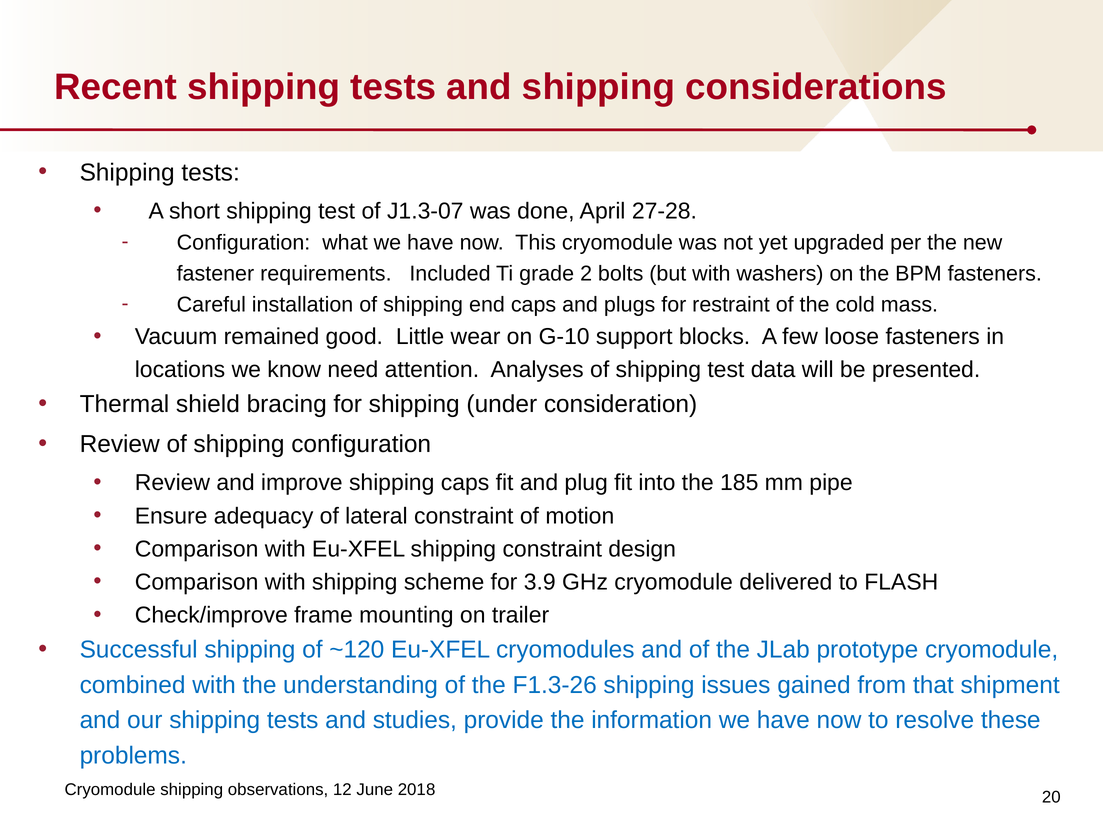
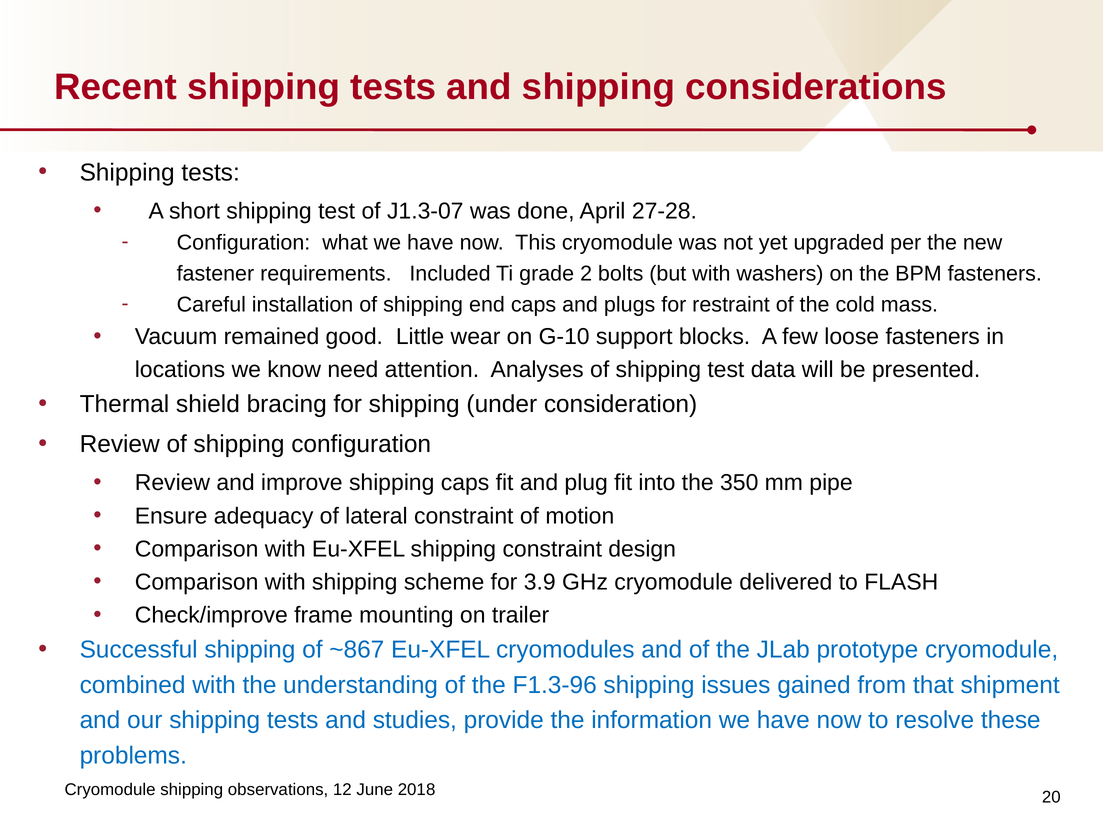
185: 185 -> 350 (739, 482)
~120: ~120 -> ~867 (357, 649)
F1.3-26: F1.3-26 -> F1.3-96 (555, 684)
